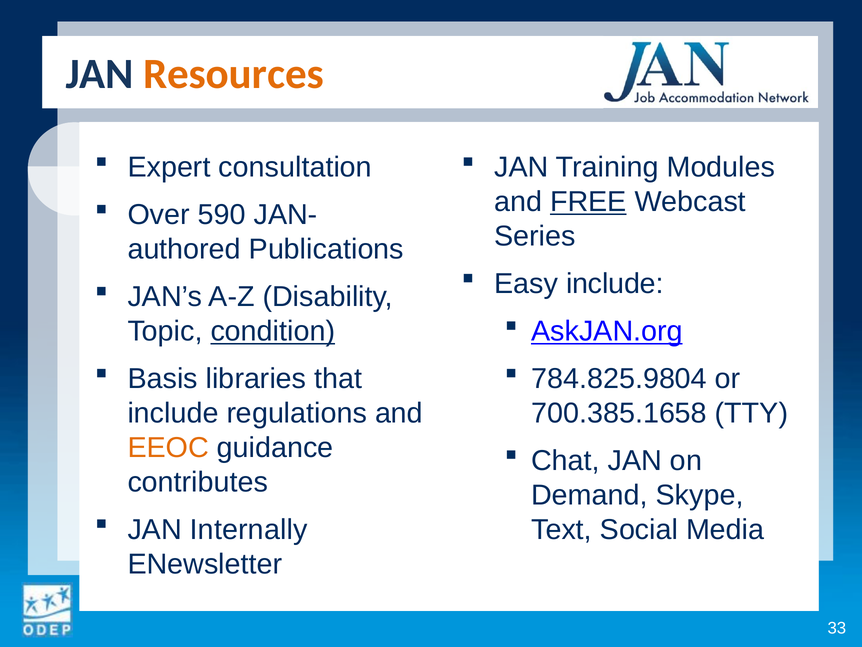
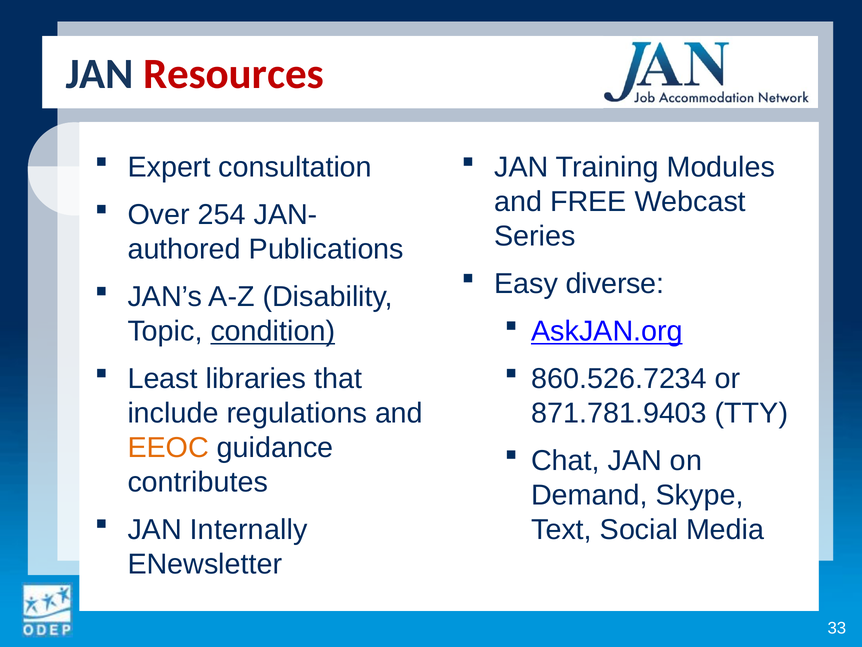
Resources colour: orange -> red (234, 74)
FREE underline: present -> none (588, 202)
590: 590 -> 254 (222, 215)
Easy include: include -> diverse (615, 284)
Basis: Basis -> Least (163, 378)
784.825.9804: 784.825.9804 -> 860.526.7234 (619, 378)
700.385.1658: 700.385.1658 -> 871.781.9403 (619, 413)
